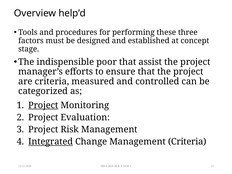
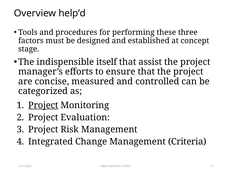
poor: poor -> itself (107, 62)
are criteria: criteria -> concise (52, 81)
Integrated underline: present -> none (51, 142)
